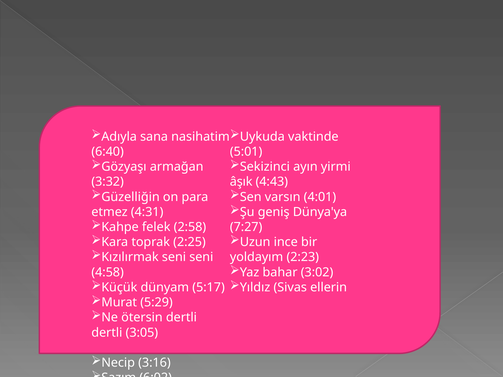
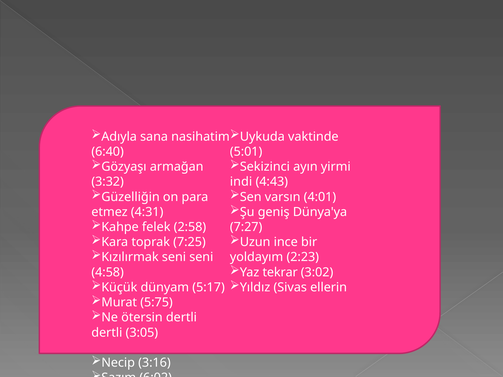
âşık: âşık -> indi (241, 182)
2:25: 2:25 -> 7:25 (189, 242)
bahar: bahar -> tekrar (280, 272)
5:29: 5:29 -> 5:75 (156, 303)
